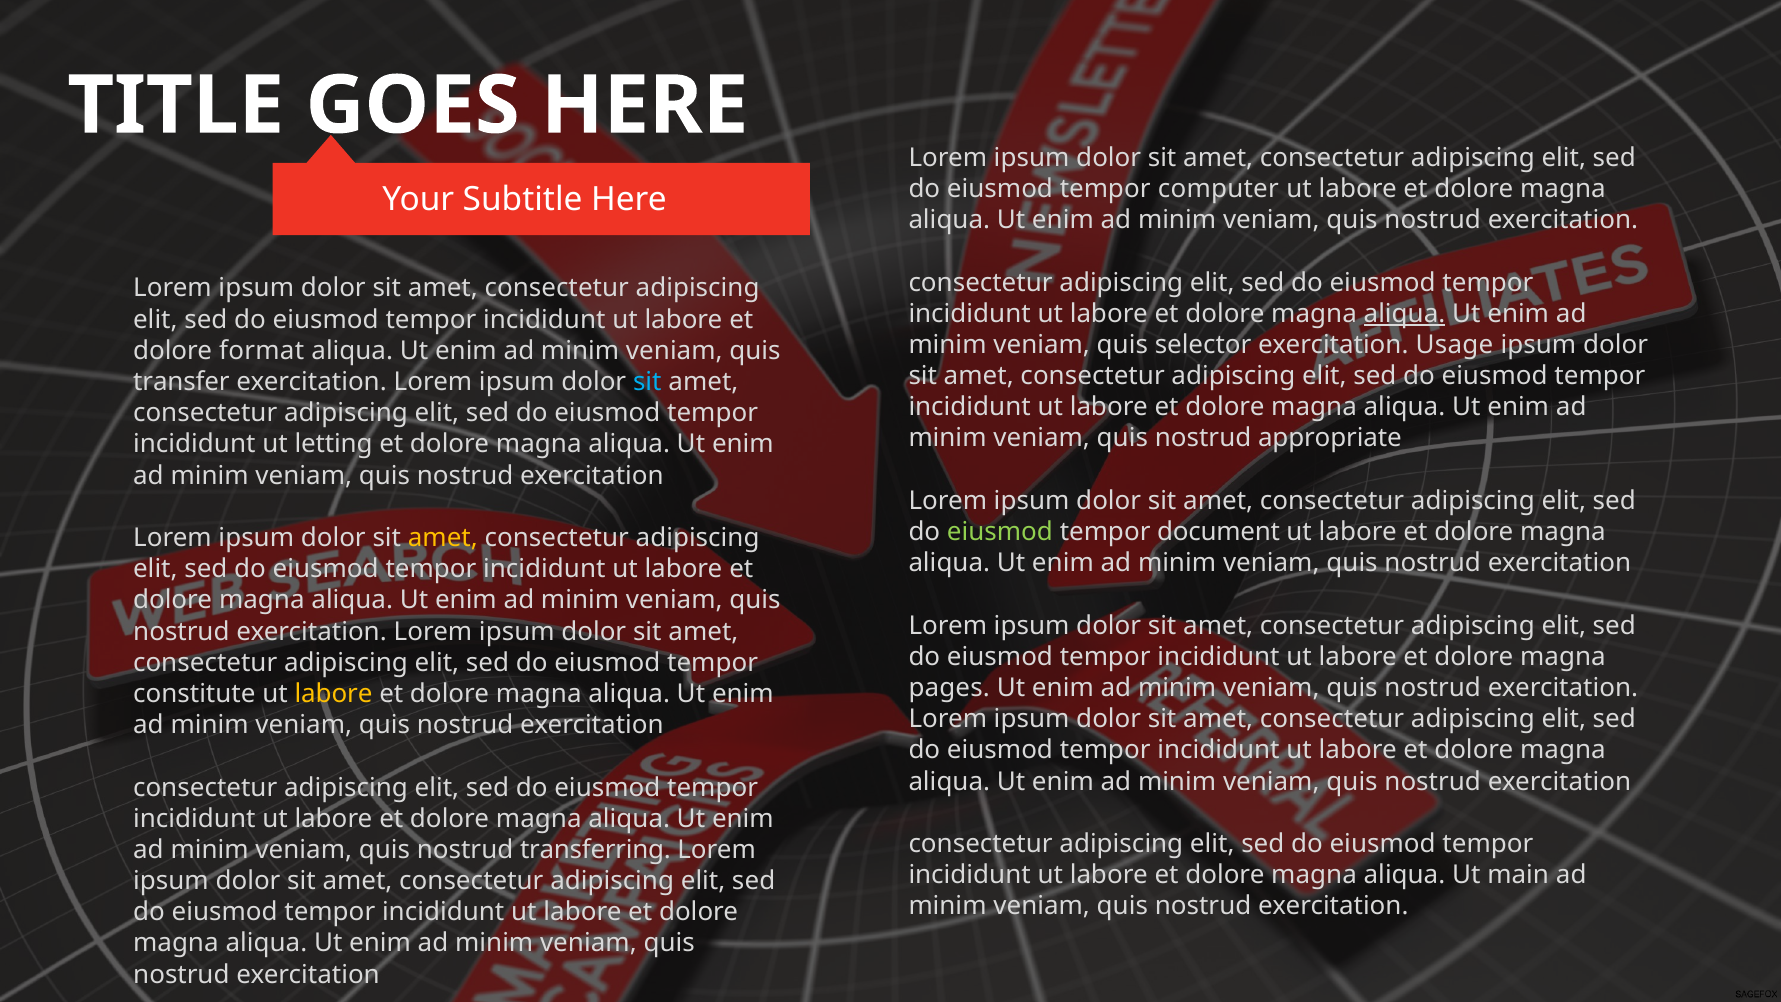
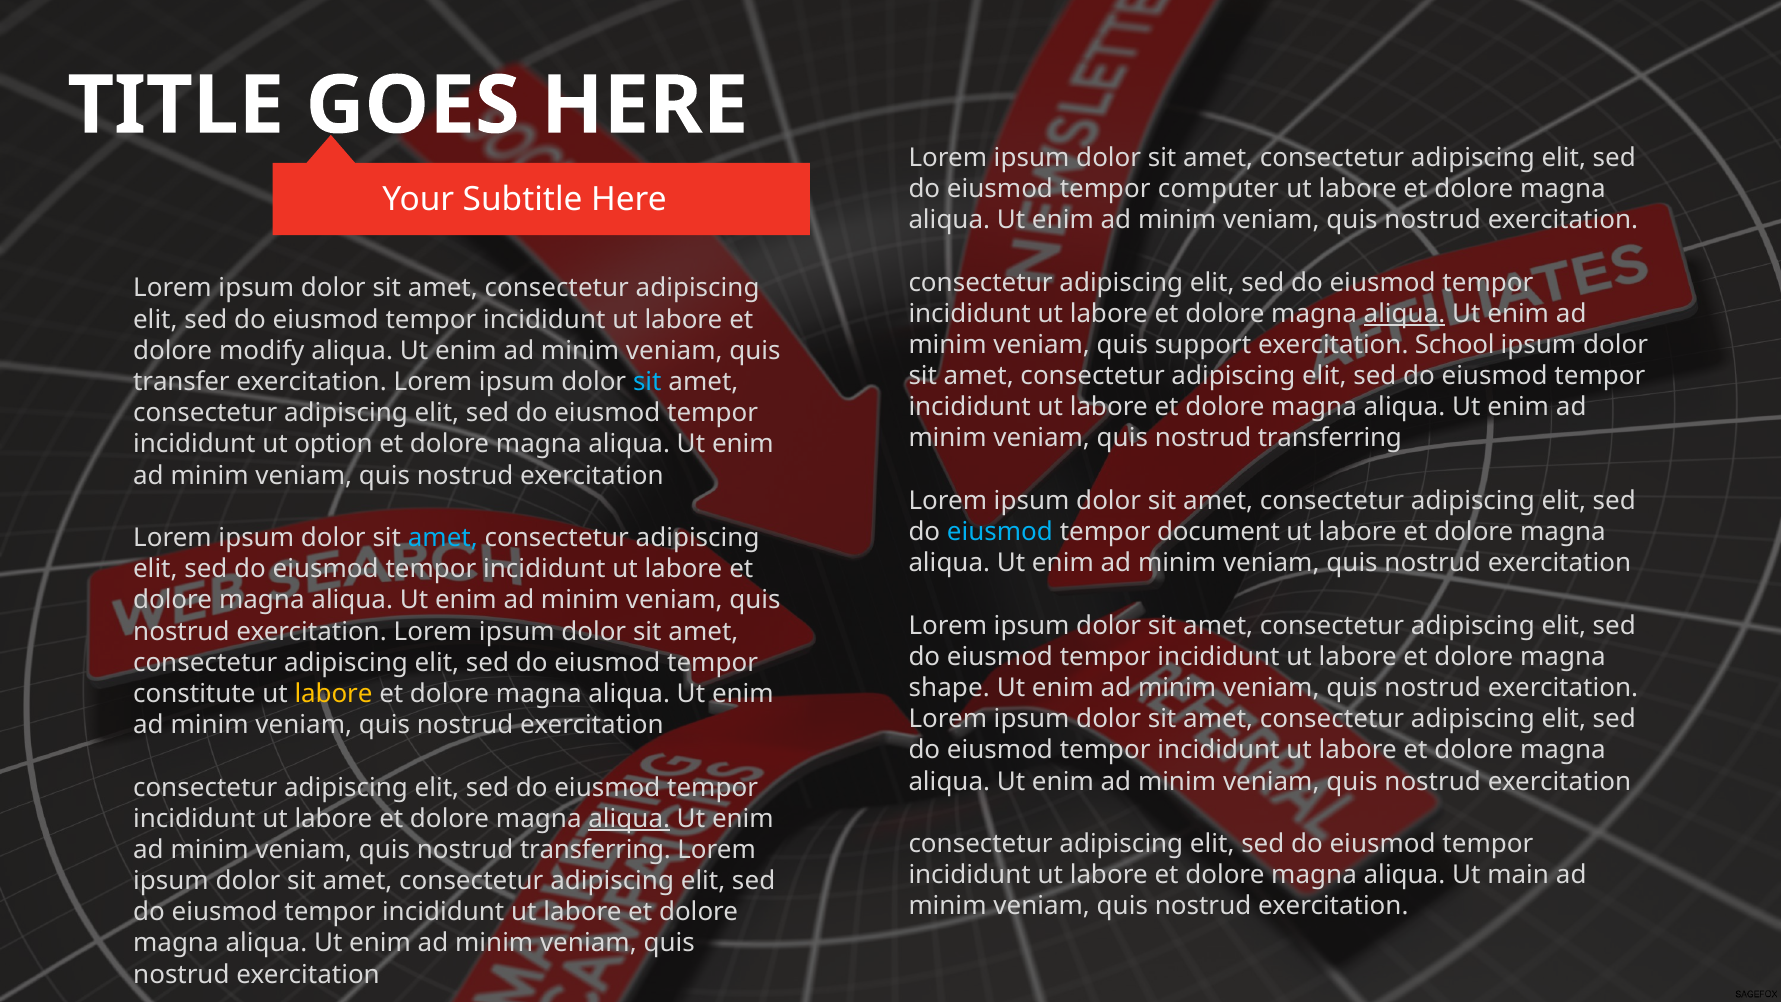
selector: selector -> support (1203, 345)
Usage: Usage -> School (1455, 345)
format: format -> modify (262, 351)
appropriate: appropriate -> transferring (1330, 438)
letting: letting -> option (334, 444)
eiusmod colour: light green -> light blue (1000, 532)
amet colour: yellow -> light blue (443, 538)
pages: pages -> shape (949, 688)
aliqua underline: none -> present (629, 818)
